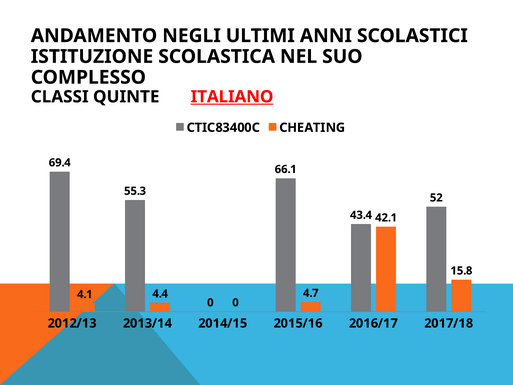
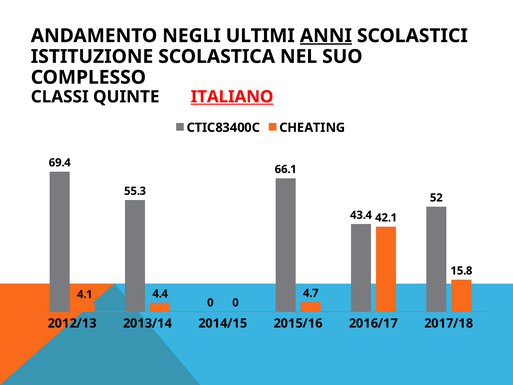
ANNI underline: none -> present (326, 36)
